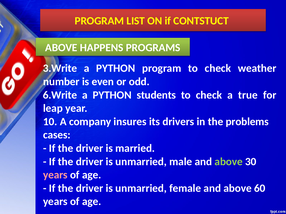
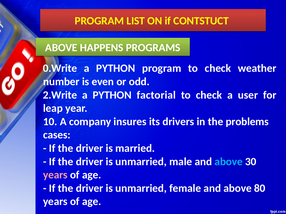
3.Write: 3.Write -> 0.Write (60, 68)
6.Write: 6.Write -> 2.Write (60, 95)
students: students -> factorial (156, 95)
true: true -> user (248, 95)
above colour: light green -> light blue (229, 162)
60: 60 -> 80 (260, 189)
